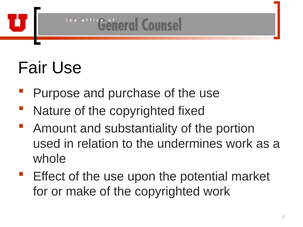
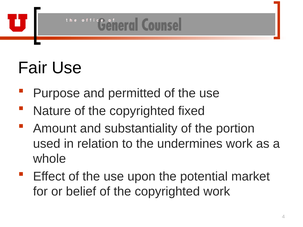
purchase: purchase -> permitted (134, 93)
make: make -> belief (81, 192)
